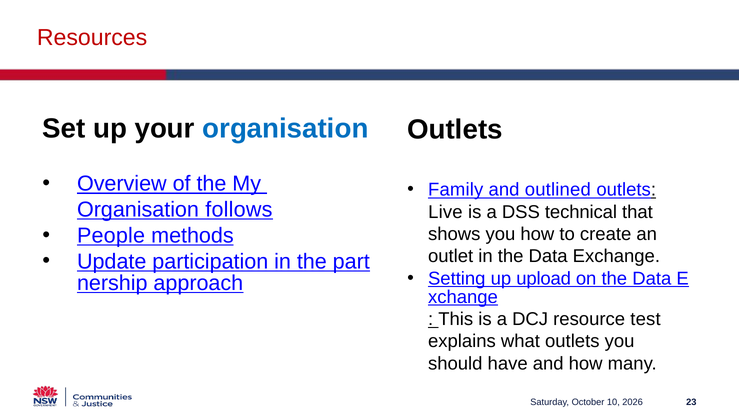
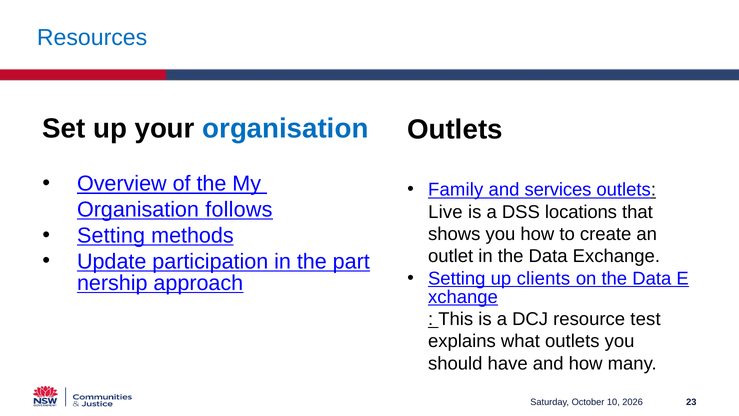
Resources colour: red -> blue (92, 37)
outlined: outlined -> services (558, 190)
technical: technical -> locations (581, 212)
People: People -> Setting (111, 235)
upload: upload -> clients (543, 278)
